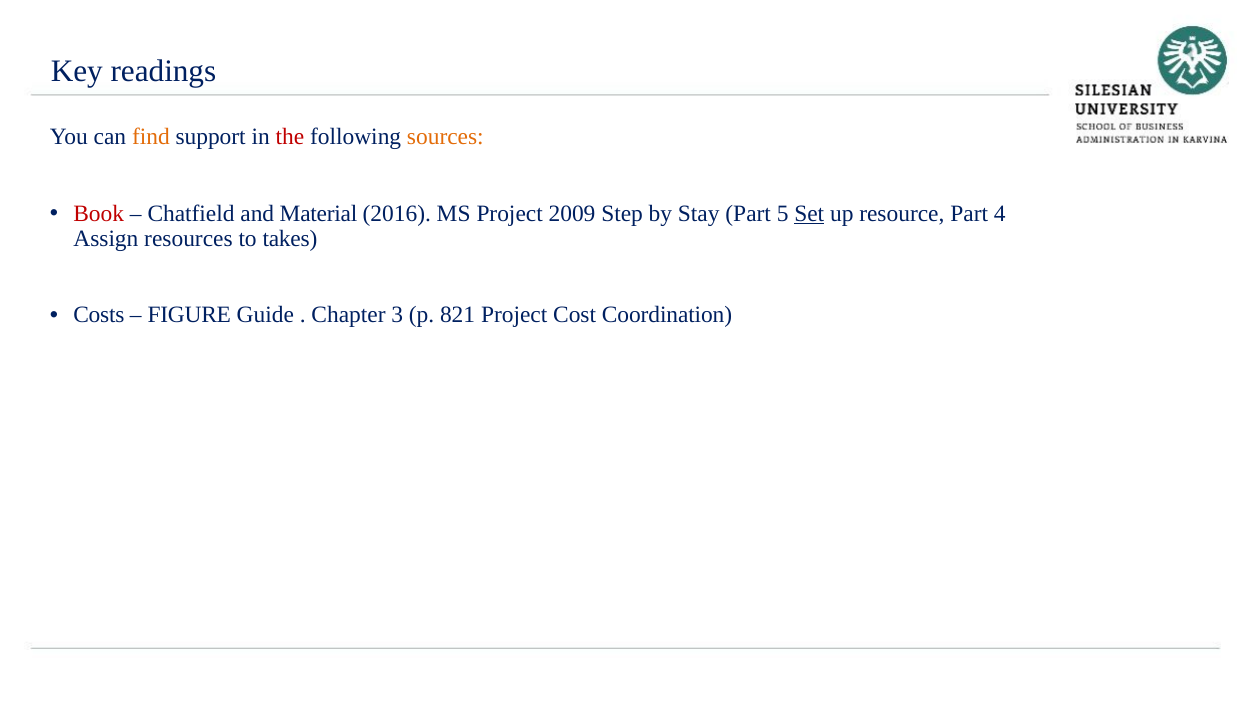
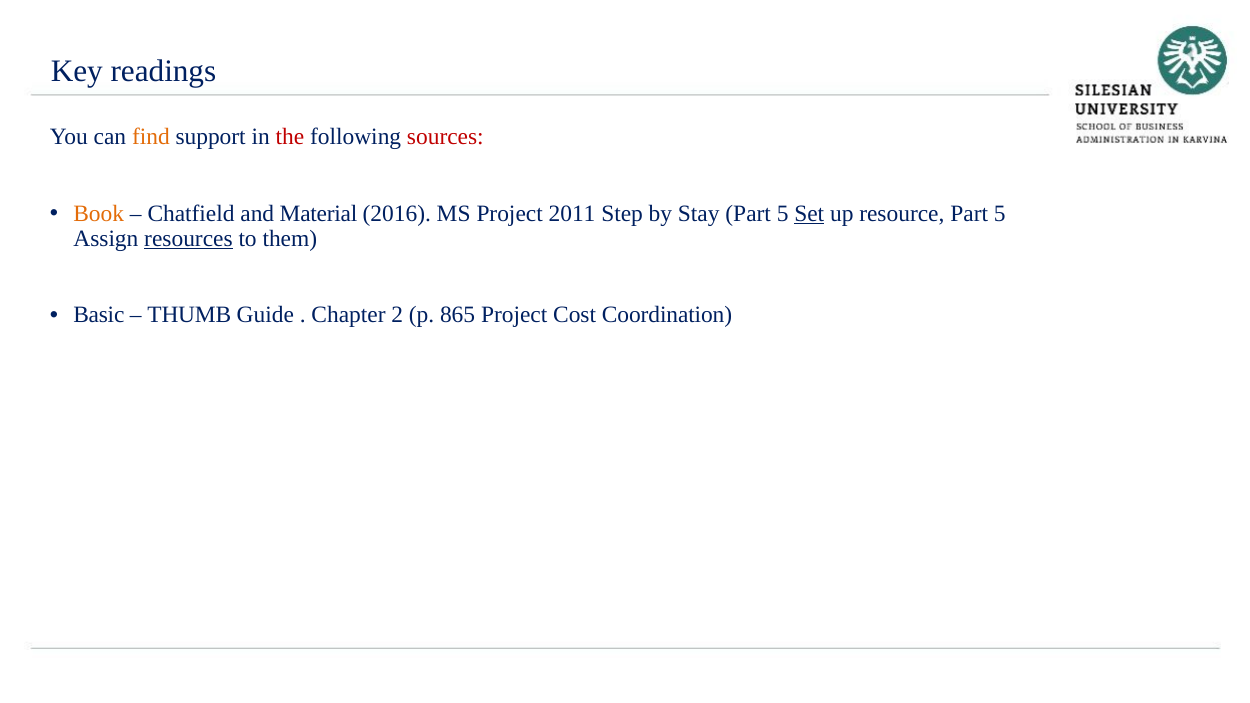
sources colour: orange -> red (445, 137)
Book colour: red -> orange (99, 213)
2009: 2009 -> 2011 (572, 213)
resource Part 4: 4 -> 5 (1000, 213)
resources underline: none -> present (188, 239)
takes: takes -> them (290, 239)
Costs: Costs -> Basic (99, 315)
FIGURE: FIGURE -> THUMB (189, 315)
3: 3 -> 2 (397, 315)
821: 821 -> 865 (458, 315)
